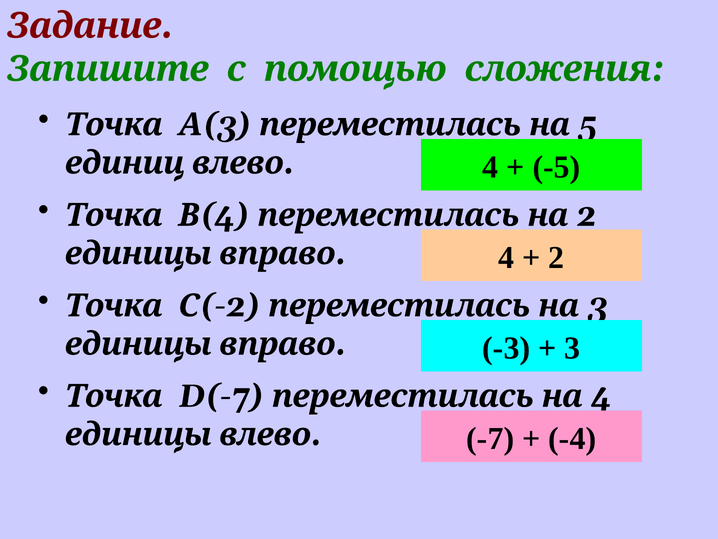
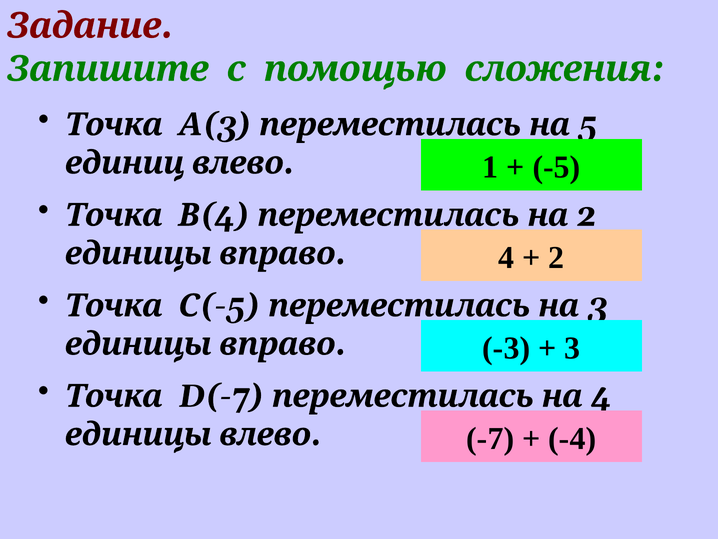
влево 4: 4 -> 1 (490, 167)
-2: -2 -> -5 (230, 306)
